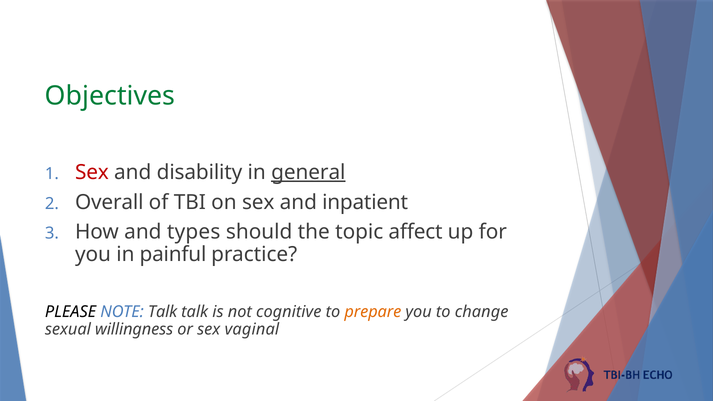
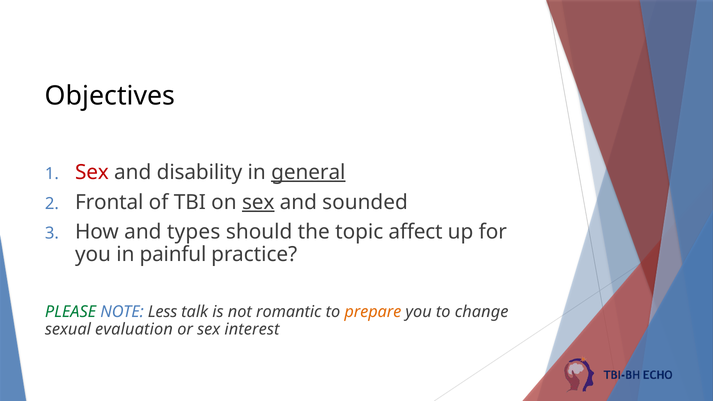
Objectives colour: green -> black (110, 96)
Overall: Overall -> Frontal (109, 202)
sex underline: none -> present (258, 202)
inpatient: inpatient -> sounded (365, 202)
PLEASE colour: black -> green (71, 312)
NOTE Talk: Talk -> Less (163, 312)
cognitive: cognitive -> romantic (289, 312)
willingness: willingness -> evaluation (134, 330)
vaginal: vaginal -> interest (252, 330)
